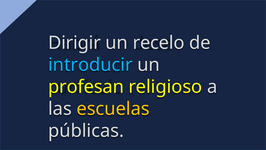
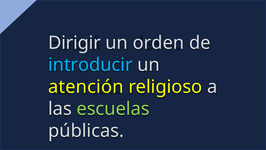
recelo: recelo -> orden (158, 43)
profesan: profesan -> atención (86, 87)
escuelas colour: yellow -> light green (113, 109)
